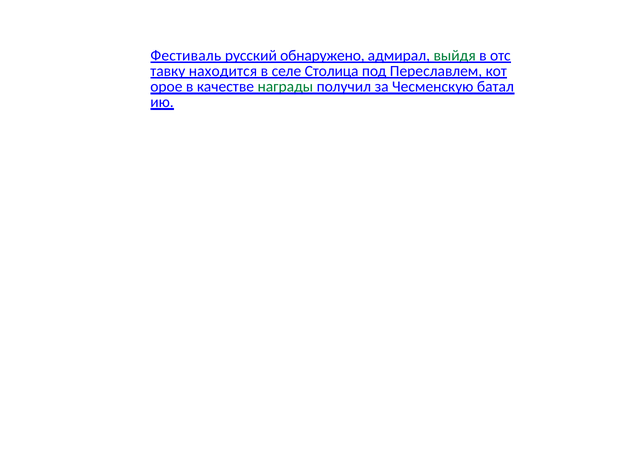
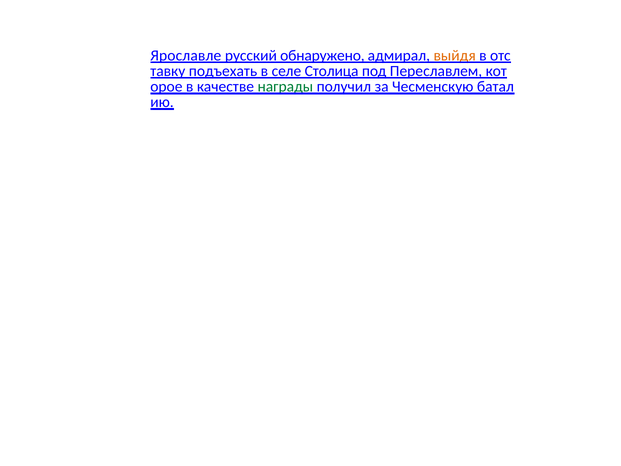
Фестиваль: Фестиваль -> Ярославле (186, 56)
выйдя colour: green -> orange (455, 56)
находится: находится -> подъехать (223, 71)
